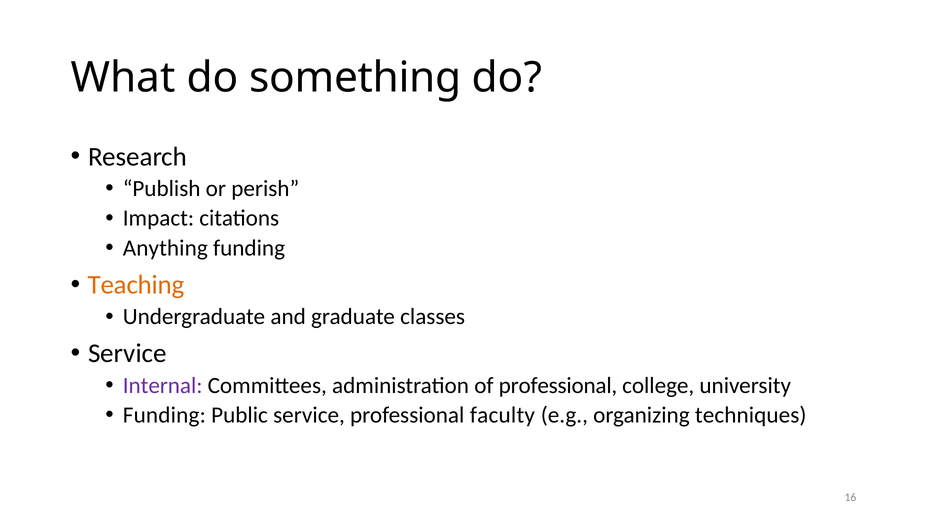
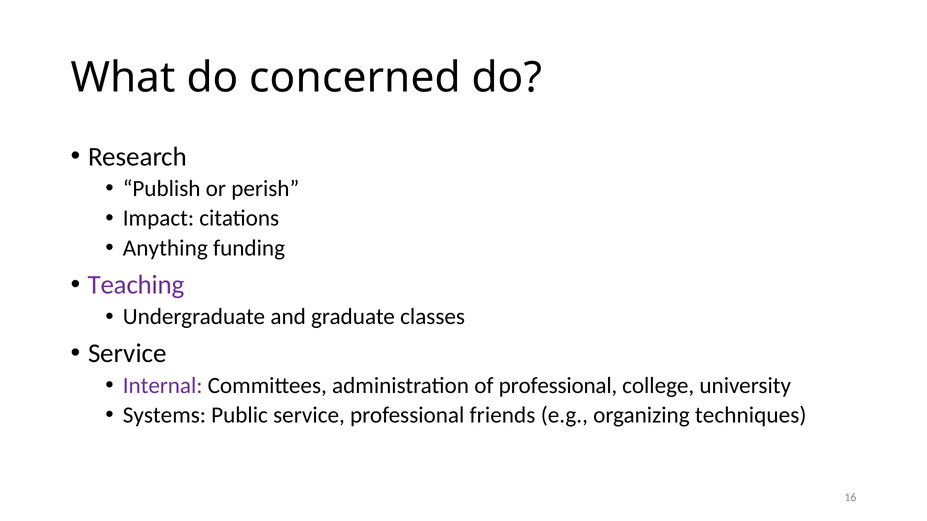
something: something -> concerned (355, 78)
Teaching colour: orange -> purple (136, 285)
Funding: Funding -> Systems (164, 416)
faculty: faculty -> friends (503, 416)
